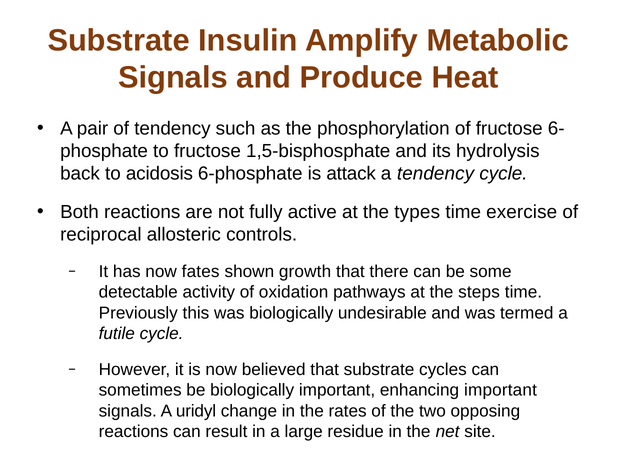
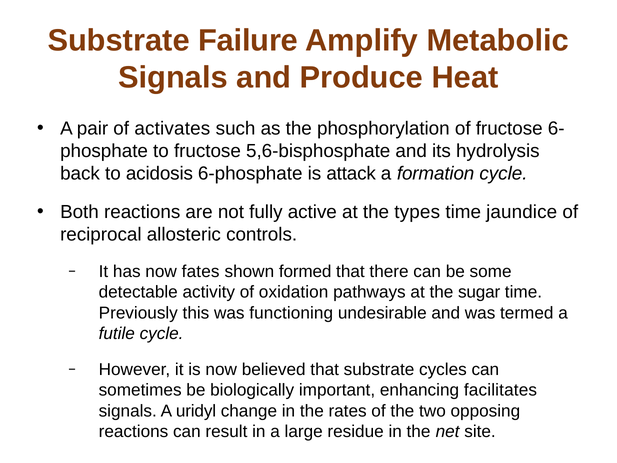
Insulin: Insulin -> Failure (248, 41)
of tendency: tendency -> activates (172, 128)
1,5-bisphosphate: 1,5-bisphosphate -> 5,6-bisphosphate (318, 151)
a tendency: tendency -> formation (436, 174)
exercise: exercise -> jaundice (522, 212)
growth: growth -> formed (305, 272)
steps: steps -> sugar (479, 292)
was biologically: biologically -> functioning (291, 313)
enhancing important: important -> facilitates (500, 390)
